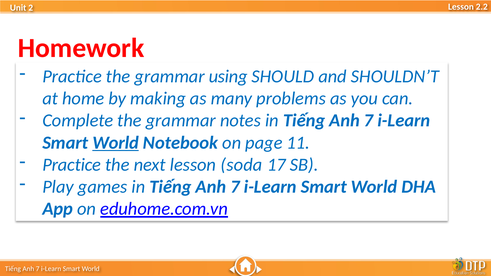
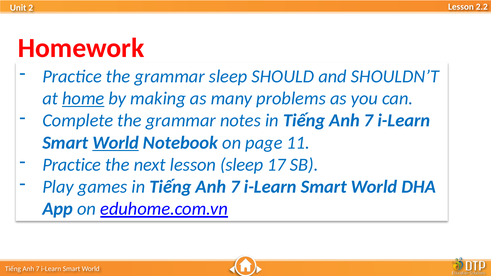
grammar using: using -> sleep (228, 76)
home underline: none -> present (83, 99)
lesson soda: soda -> sleep (242, 165)
